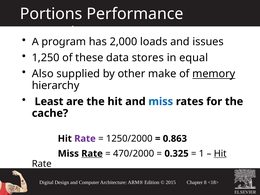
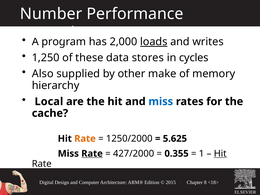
Portions: Portions -> Number (51, 14)
loads underline: none -> present (154, 42)
issues: issues -> writes (208, 42)
equal: equal -> cycles (194, 58)
memory underline: present -> none (214, 74)
Least: Least -> Local (49, 102)
Rate colour: purple -> orange (85, 139)
0.863: 0.863 -> 5.625 (175, 139)
470/2000: 470/2000 -> 427/2000 (134, 154)
0.325: 0.325 -> 0.355 (177, 154)
